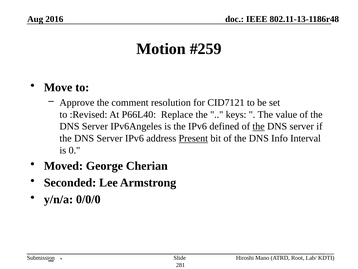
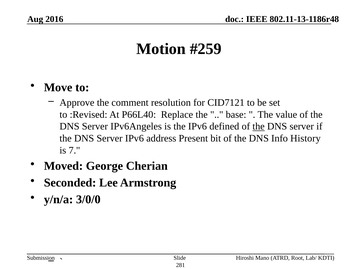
keys: keys -> base (236, 114)
Present underline: present -> none (193, 138)
Interval: Interval -> History (305, 138)
0: 0 -> 7 (74, 150)
0/0/0: 0/0/0 -> 3/0/0 (88, 199)
